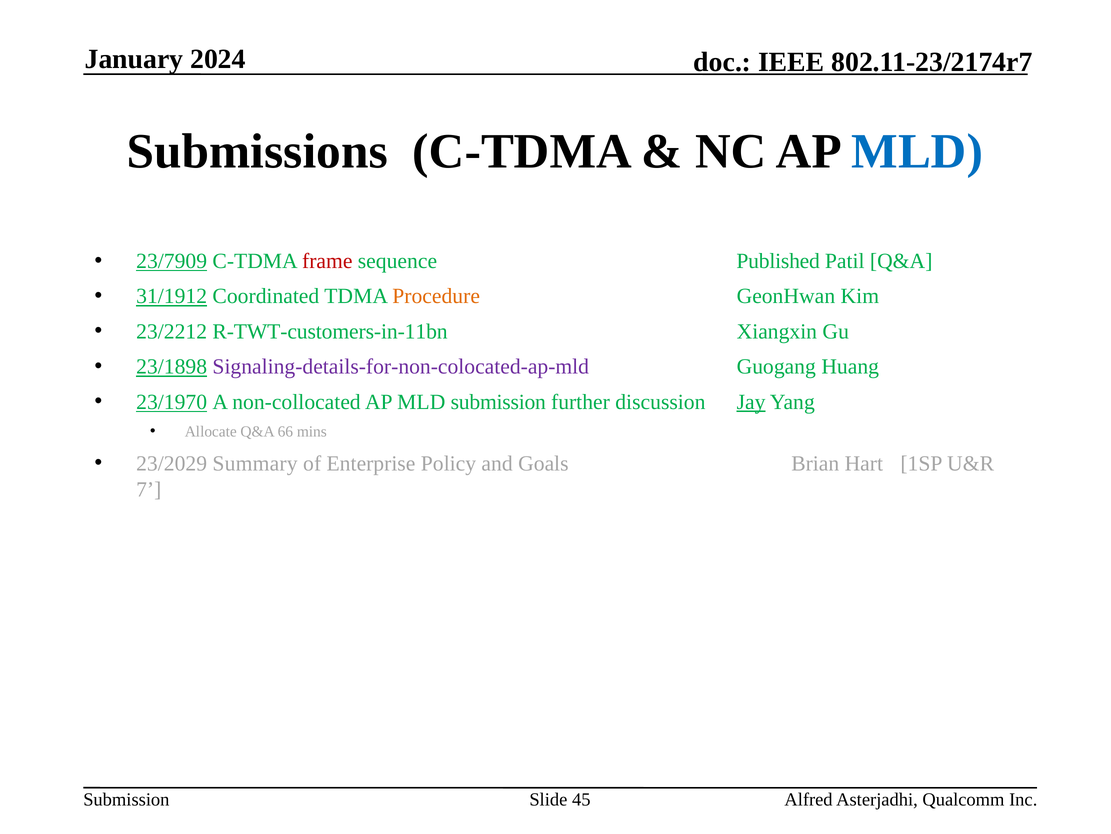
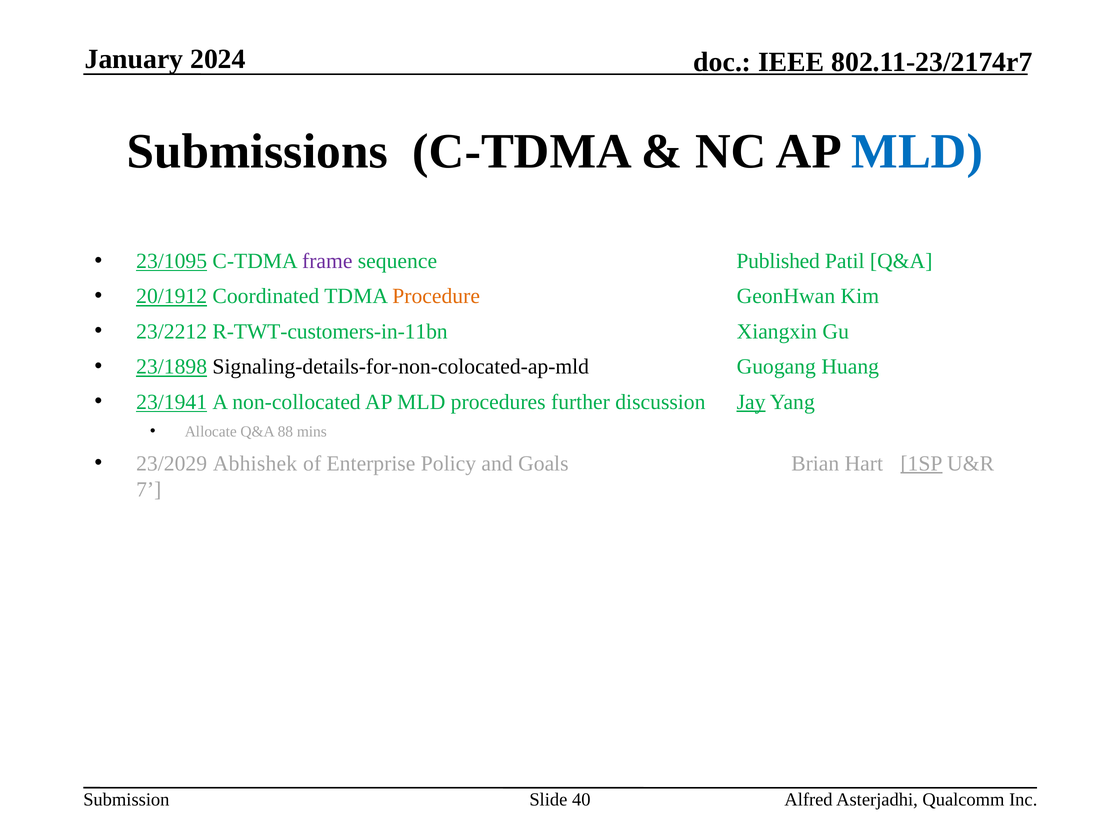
23/7909: 23/7909 -> 23/1095 (172, 261)
frame colour: red -> purple (327, 261)
31/1912: 31/1912 -> 20/1912 (172, 296)
Signaling-details-for-non-colocated-ap-mld colour: purple -> black (401, 366)
23/1970: 23/1970 -> 23/1941 (172, 402)
MLD submission: submission -> procedures (498, 402)
66: 66 -> 88 (285, 431)
Summary: Summary -> Abhishek (255, 463)
1SP underline: none -> present (921, 463)
45: 45 -> 40 (581, 799)
